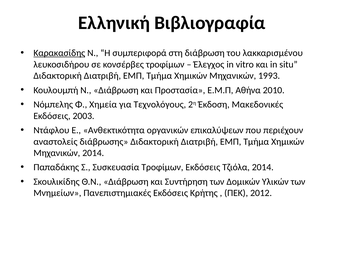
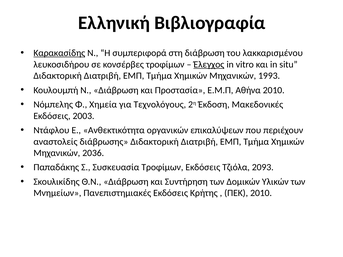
Έλεγχος underline: none -> present (209, 64)
Μηχανικών 2014: 2014 -> 2036 (93, 153)
Τζιόλα 2014: 2014 -> 2093 (263, 168)
ΠΕΚ 2012: 2012 -> 2010 (261, 193)
